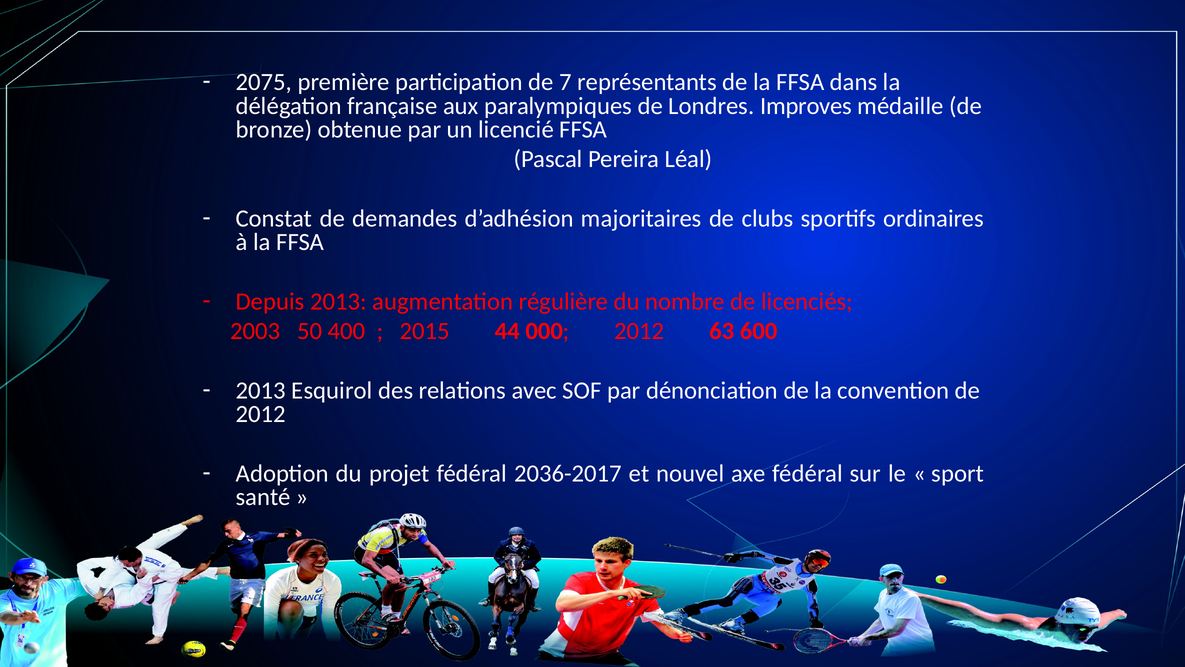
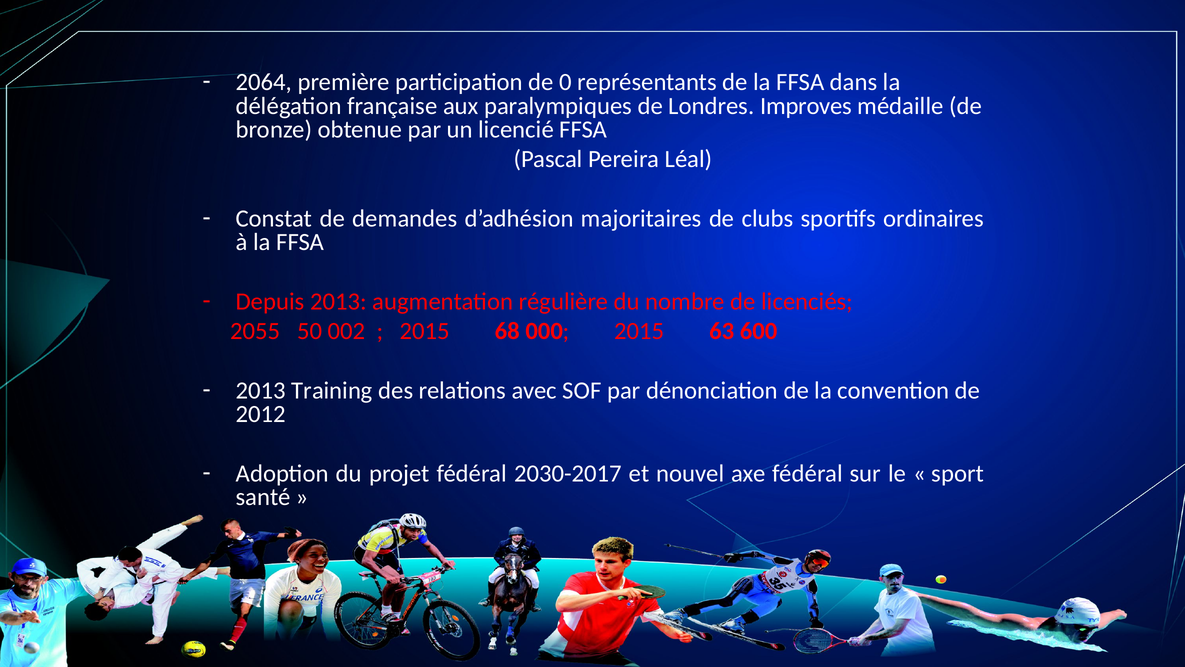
2075: 2075 -> 2064 (264, 82)
7: 7 -> 0 (566, 82)
2003: 2003 -> 2055 (255, 331)
400: 400 -> 002 (346, 331)
44: 44 -> 68 (507, 331)
000 2012: 2012 -> 2015 (639, 331)
Esquirol: Esquirol -> Training (332, 390)
2036-2017: 2036-2017 -> 2030-2017 (568, 473)
